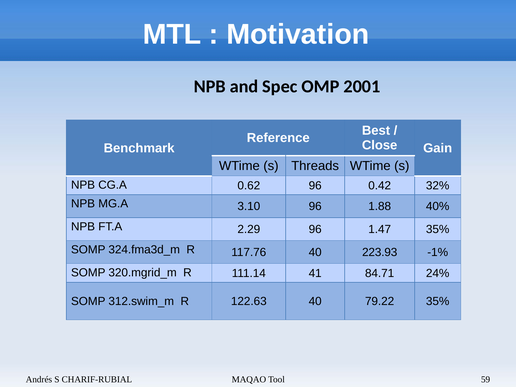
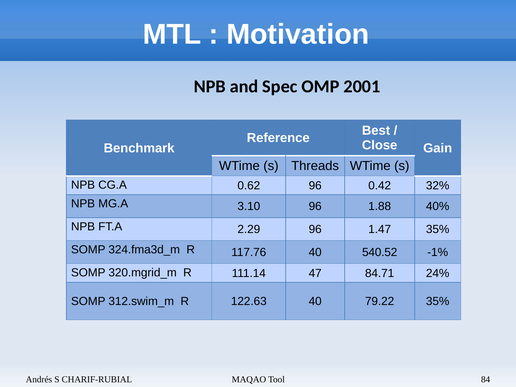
223.93: 223.93 -> 540.52 (380, 252)
41: 41 -> 47 (315, 273)
59: 59 -> 84 (486, 379)
